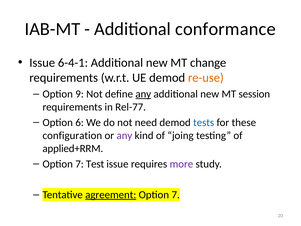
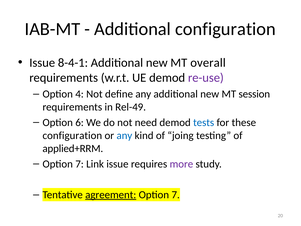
Additional conformance: conformance -> configuration (225, 29)
6-4-1: 6-4-1 -> 8-4-1 (73, 63)
change: change -> overall (208, 63)
re-use colour: orange -> purple (206, 78)
9: 9 -> 4 (80, 94)
any underline: present -> none (143, 94)
Rel-77: Rel-77 -> Rel-49 (131, 107)
any colour: purple -> blue (124, 135)
Test: Test -> Link (95, 164)
